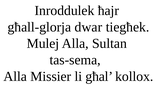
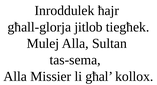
dwar: dwar -> jitlob (89, 27)
